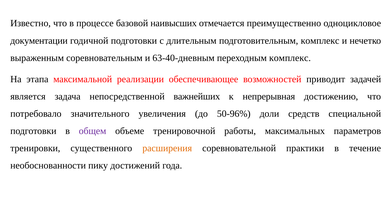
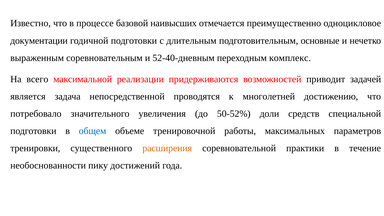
подготовительным комплекс: комплекс -> основные (320, 41)
63-40-дневным: 63-40-дневным -> 52-40-дневным (184, 58)
этапа: этапа -> всего (37, 79)
обеспечивающее: обеспечивающее -> придерживаются (204, 79)
важнейших: важнейших -> проводятся (197, 96)
непрерывная: непрерывная -> многолетней (269, 96)
50-96%: 50-96% -> 50-52% (234, 114)
общем colour: purple -> blue (93, 131)
